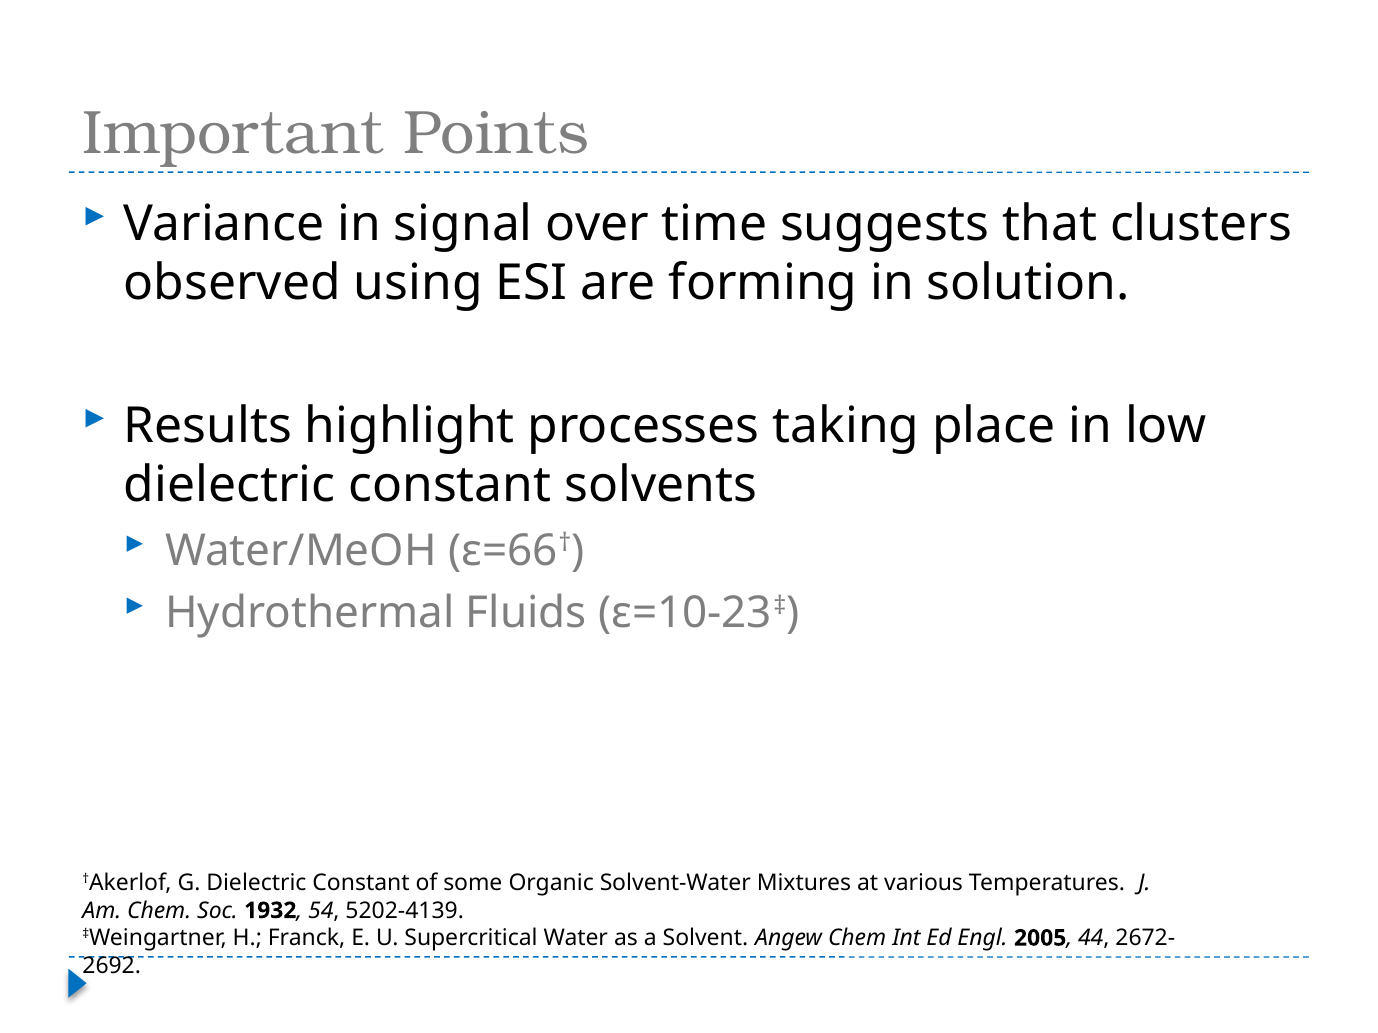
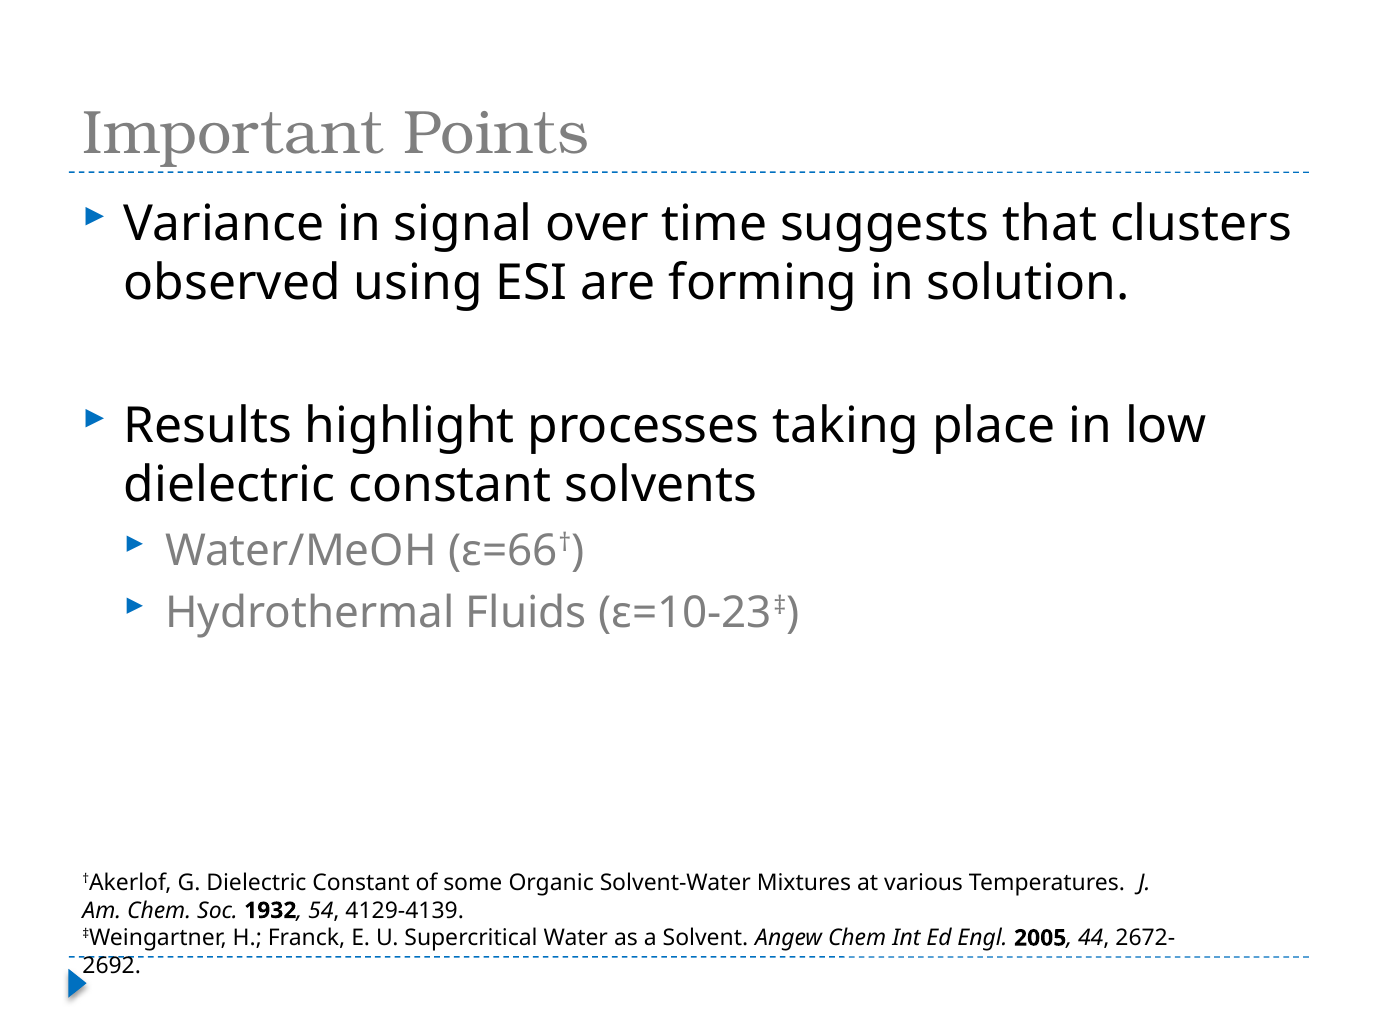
5202-4139: 5202-4139 -> 4129-4139 (405, 911)
